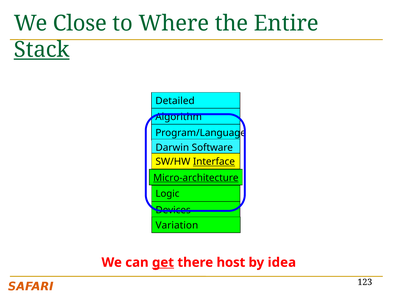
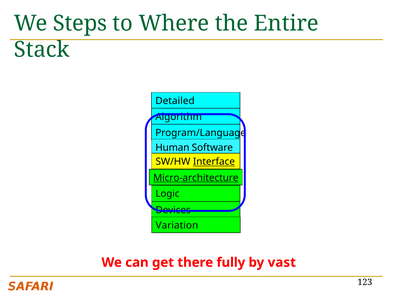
Close: Close -> Steps (80, 23)
Stack underline: present -> none (42, 50)
Darwin: Darwin -> Human (172, 148)
get underline: present -> none (163, 262)
host: host -> fully (231, 262)
idea: idea -> vast (282, 262)
